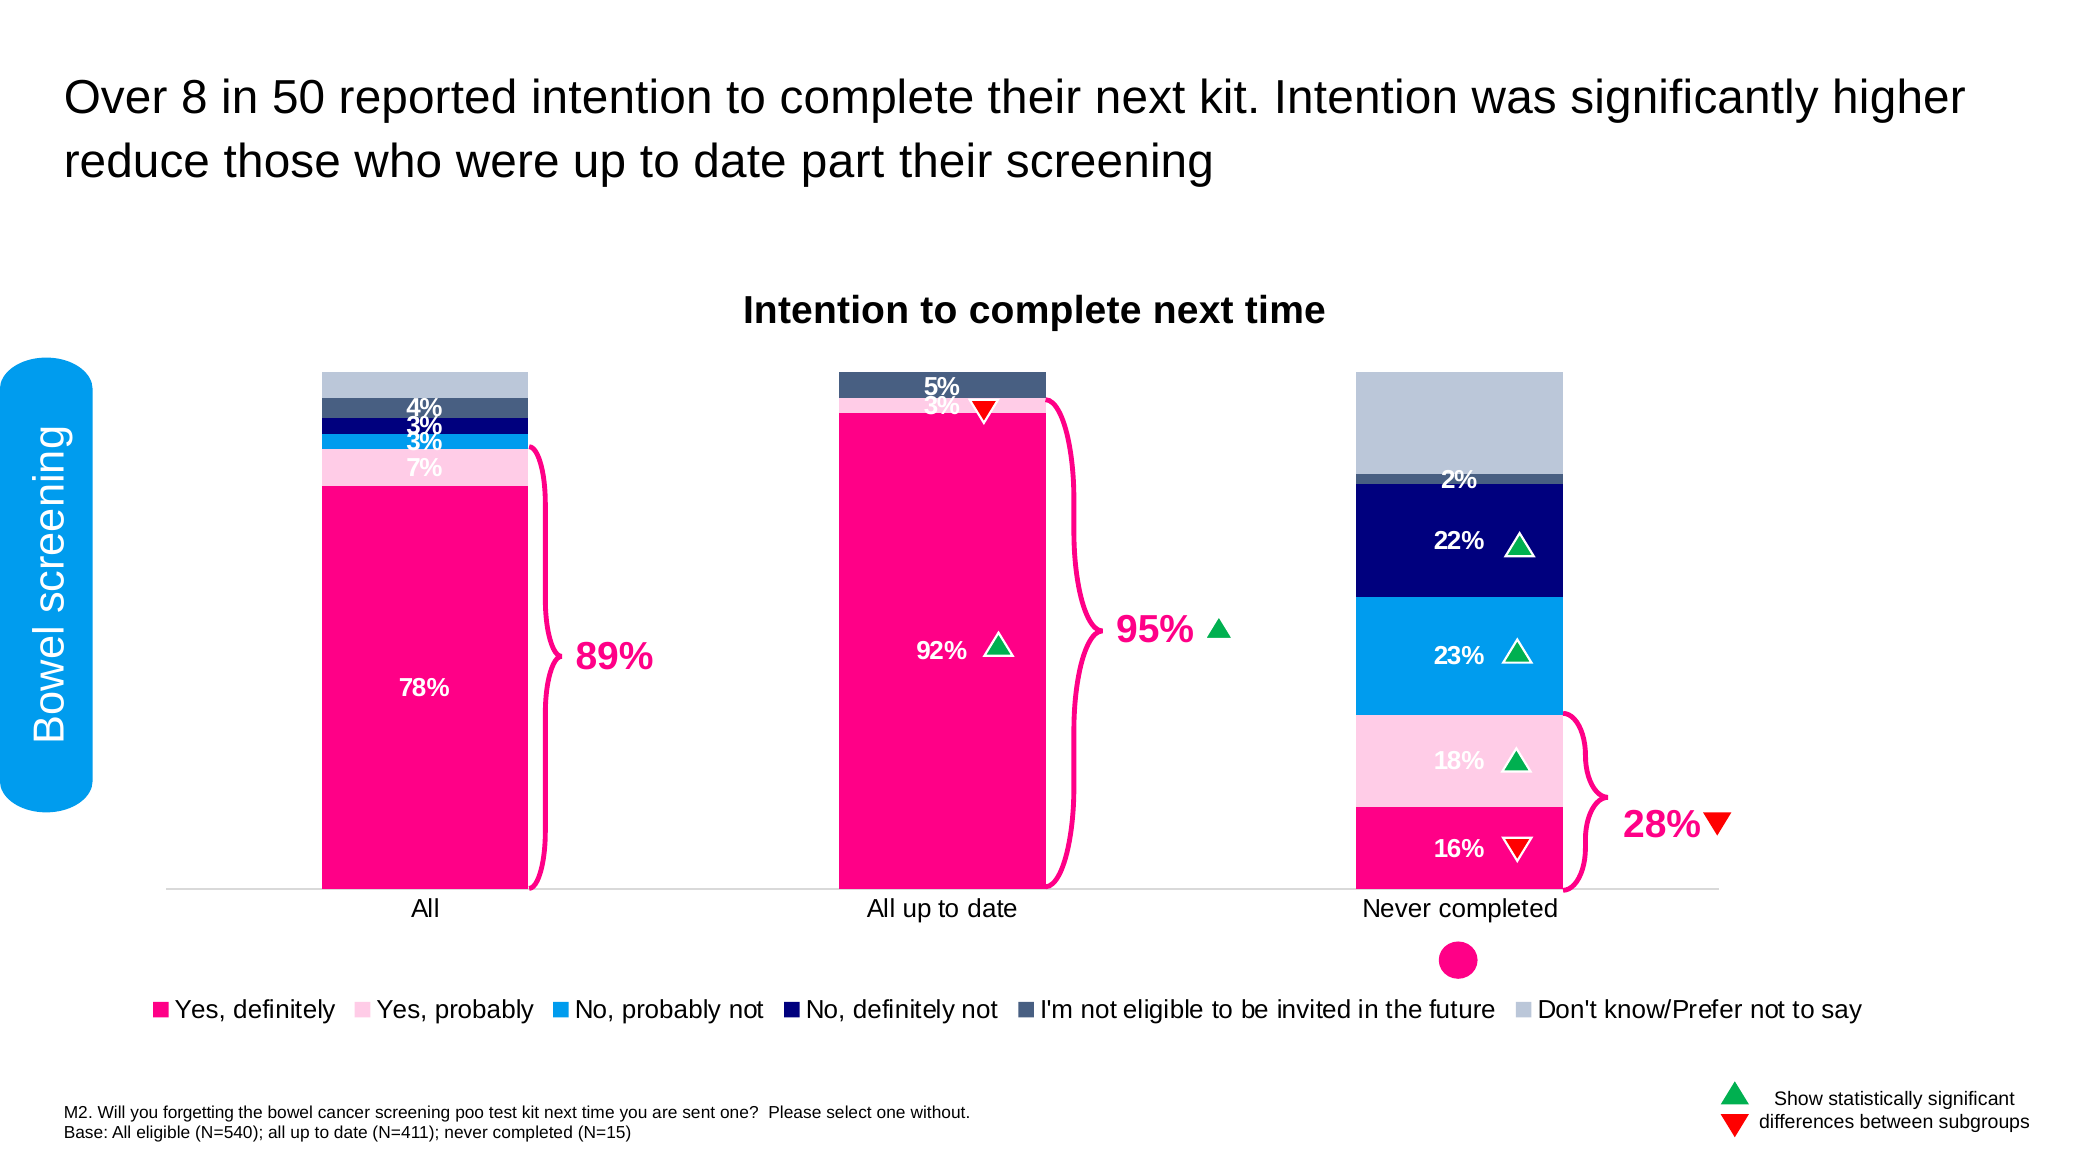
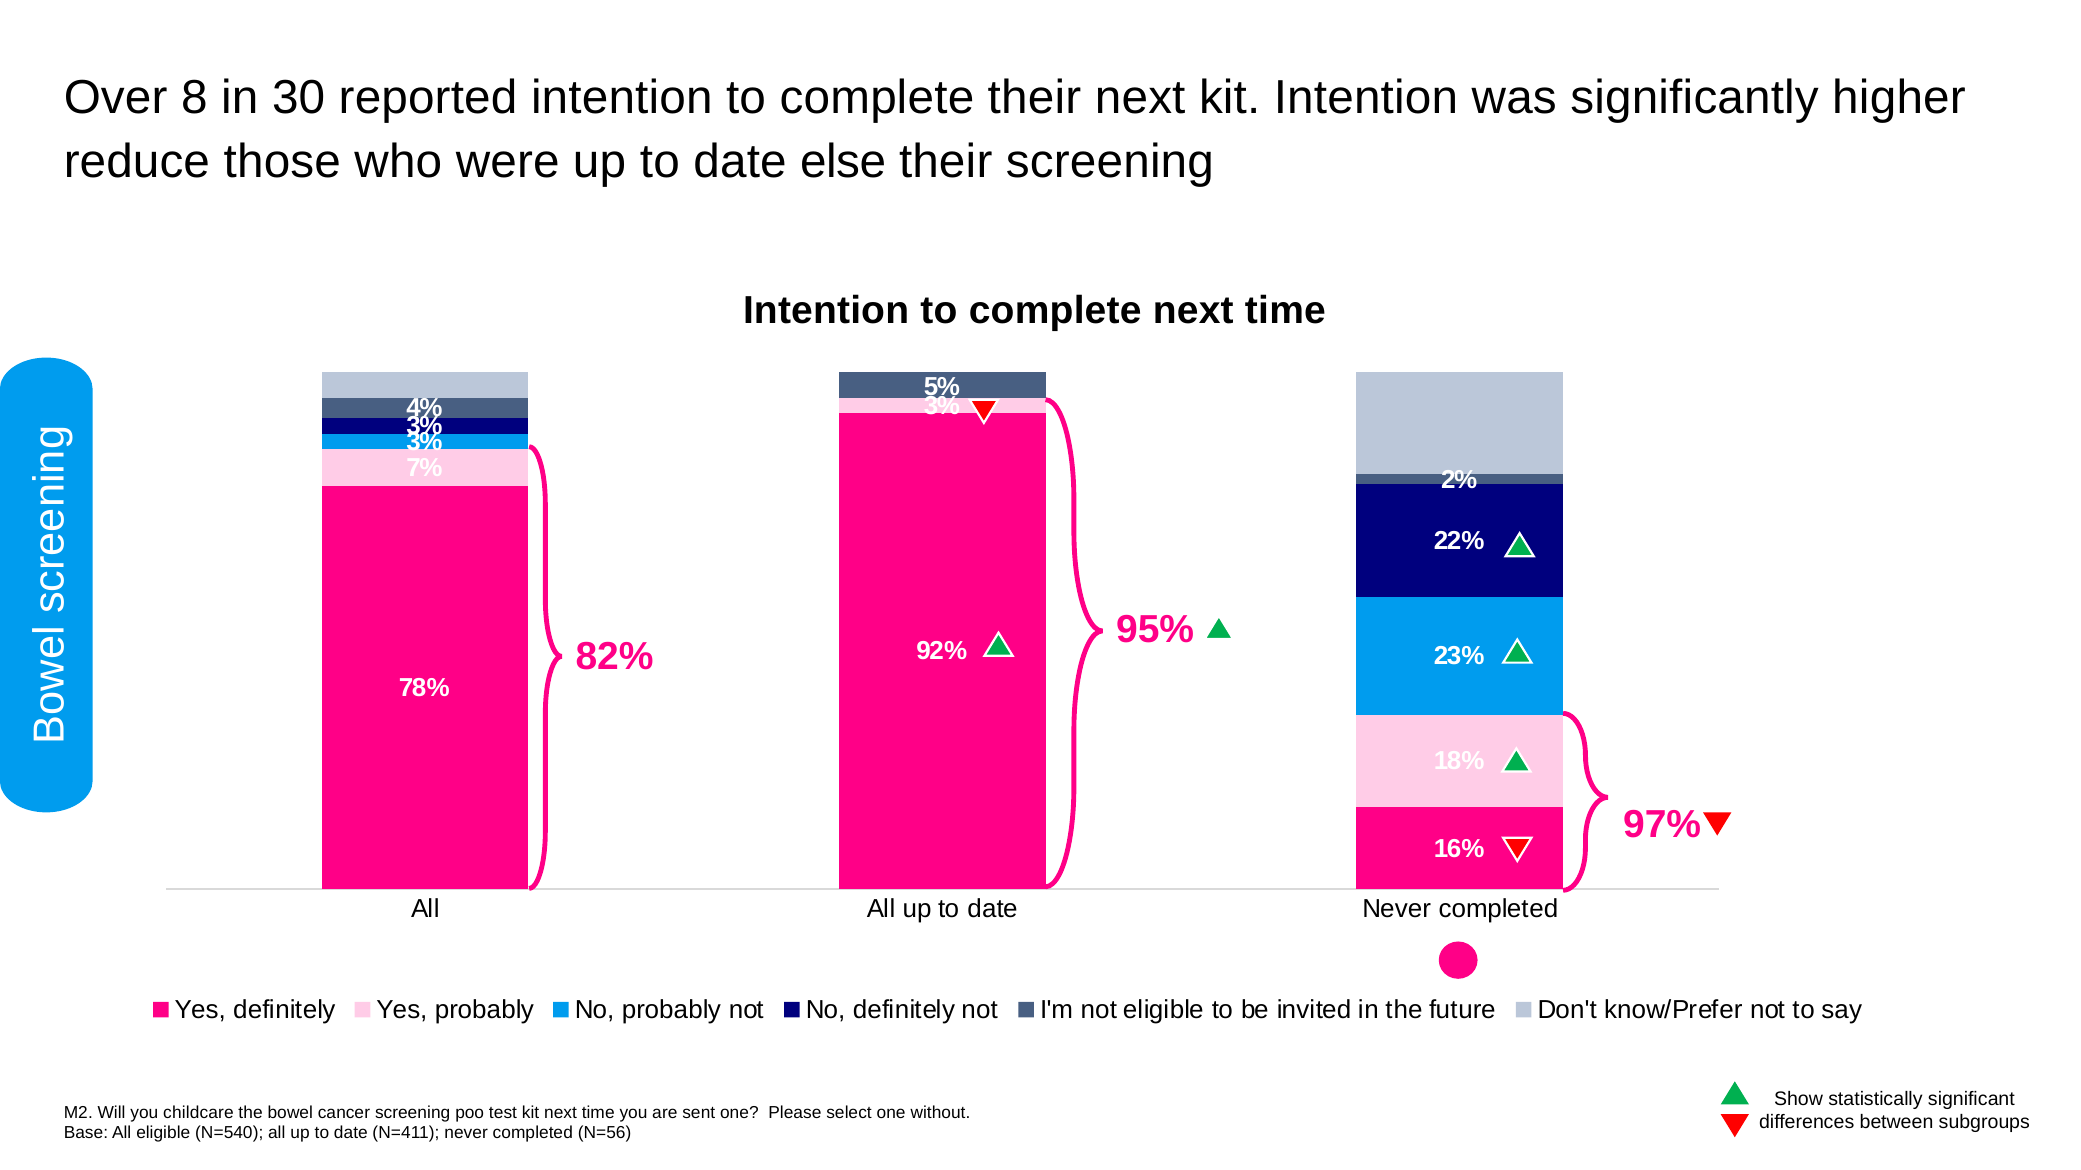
50: 50 -> 30 (299, 97)
part: part -> else (843, 162)
89%: 89% -> 82% (614, 657)
28%: 28% -> 97% (1662, 825)
forgetting: forgetting -> childcare (198, 1113)
N=15: N=15 -> N=56 (605, 1134)
